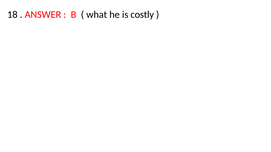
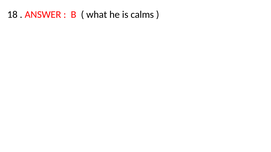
costly: costly -> calms (142, 15)
